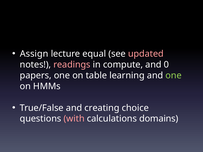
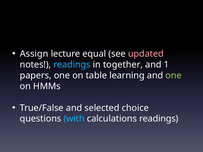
readings colour: pink -> light blue (72, 65)
compute: compute -> together (123, 65)
0: 0 -> 1 (166, 65)
creating: creating -> selected (102, 108)
with colour: pink -> light blue (74, 119)
calculations domains: domains -> readings (159, 119)
